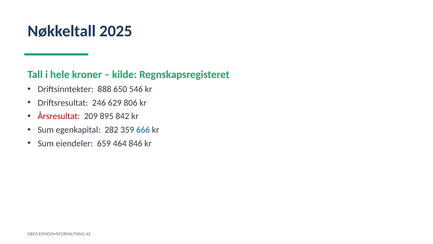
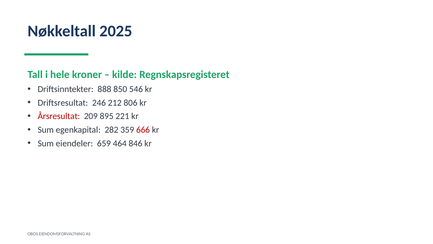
650: 650 -> 850 (120, 89)
629: 629 -> 212 (115, 103)
842: 842 -> 221 (122, 116)
666 colour: blue -> red (143, 130)
